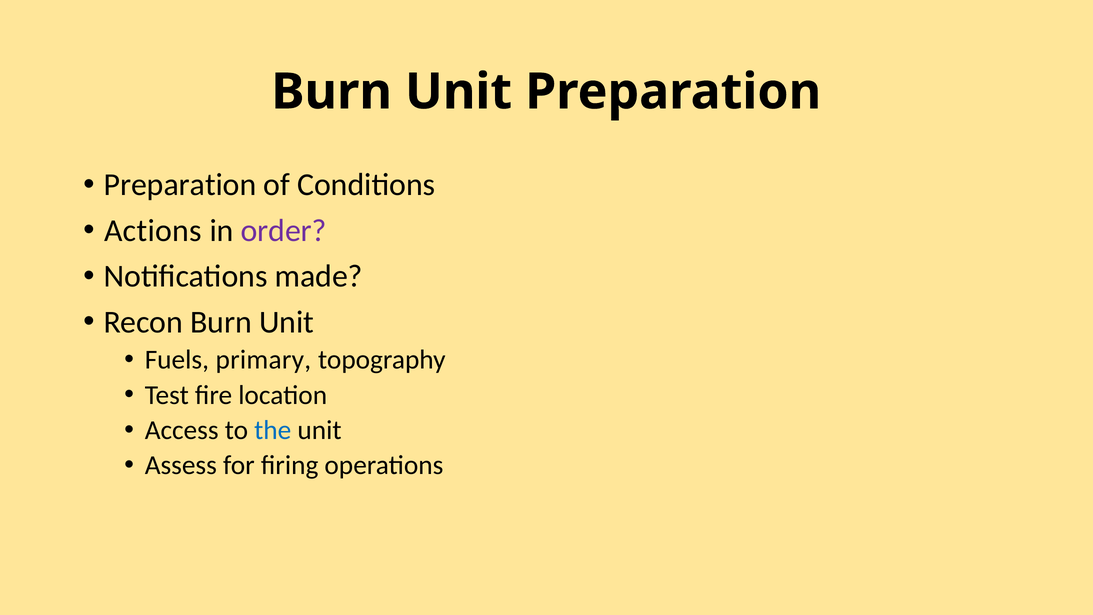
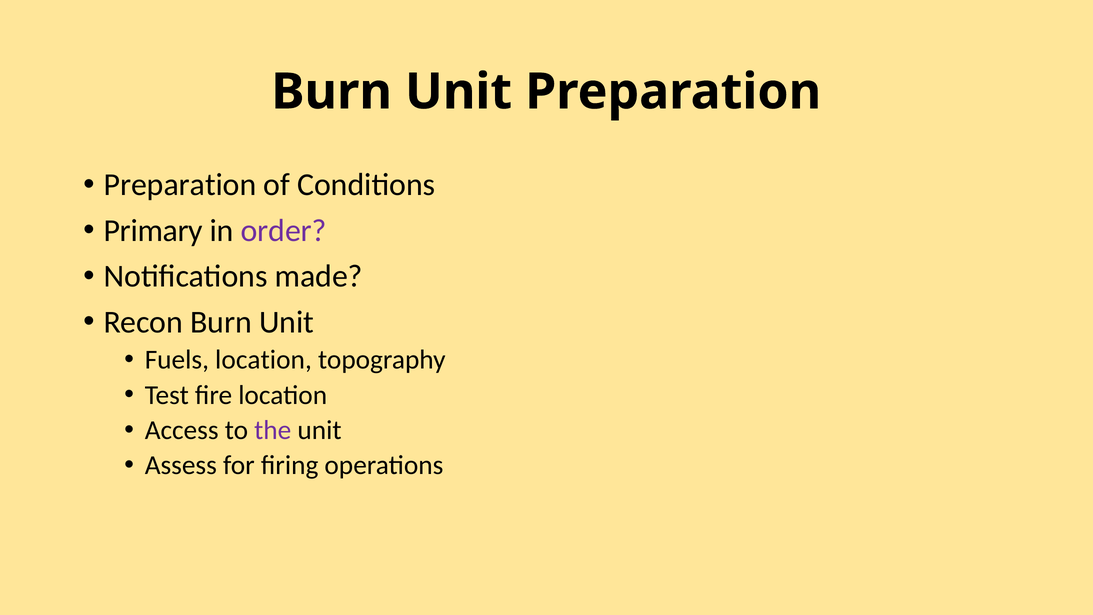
Actions: Actions -> Primary (153, 230)
Fuels primary: primary -> location (263, 360)
the colour: blue -> purple (273, 430)
